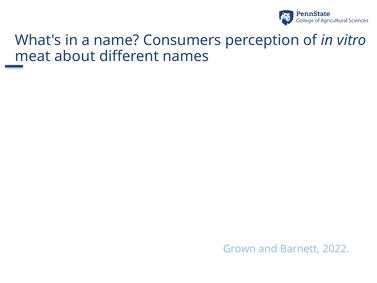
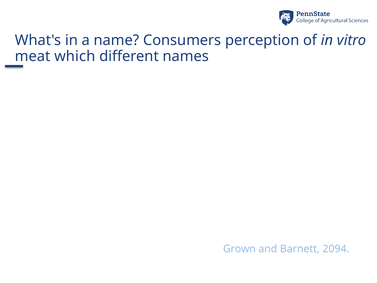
about: about -> which (75, 56)
2022: 2022 -> 2094 (336, 249)
